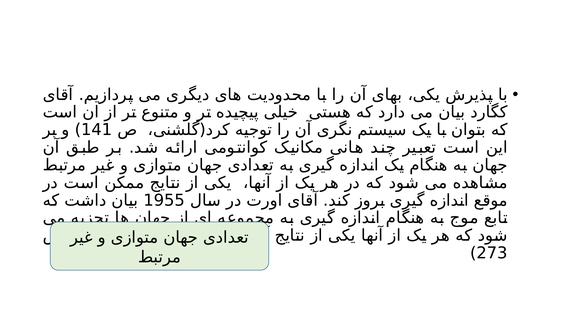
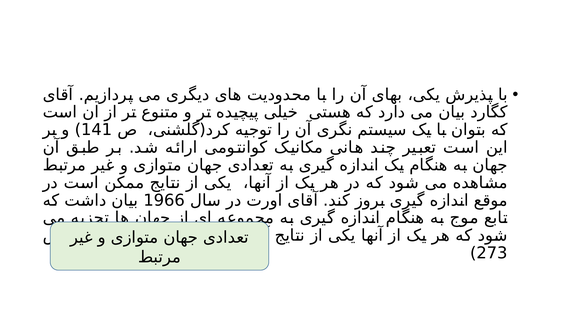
1955: 1955 -> 1966 (164, 201)
